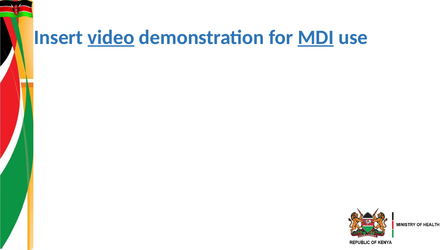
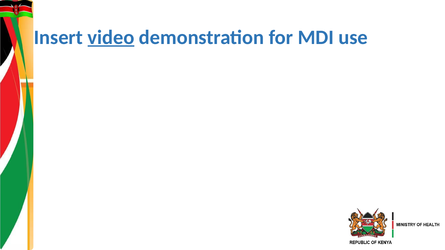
MDI underline: present -> none (316, 37)
